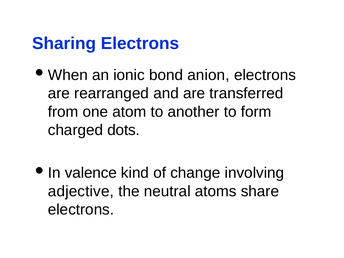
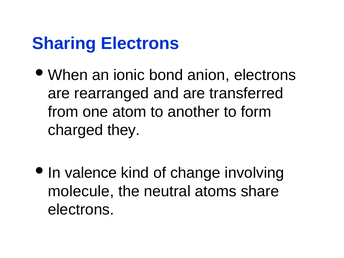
dots: dots -> they (124, 130)
adjective: adjective -> molecule (81, 191)
